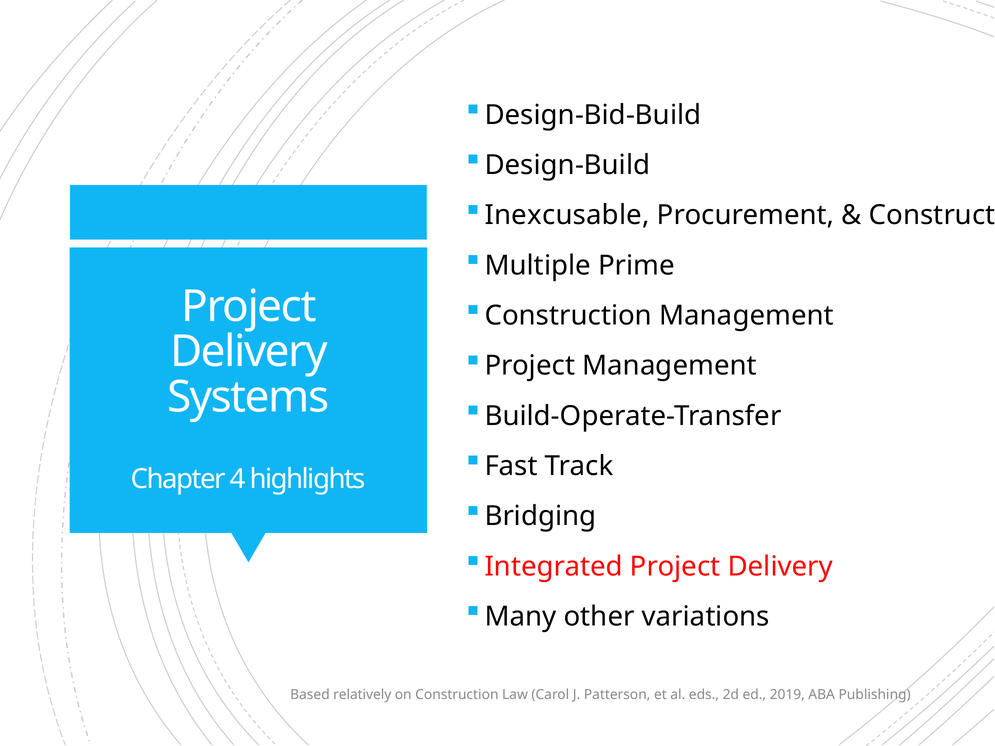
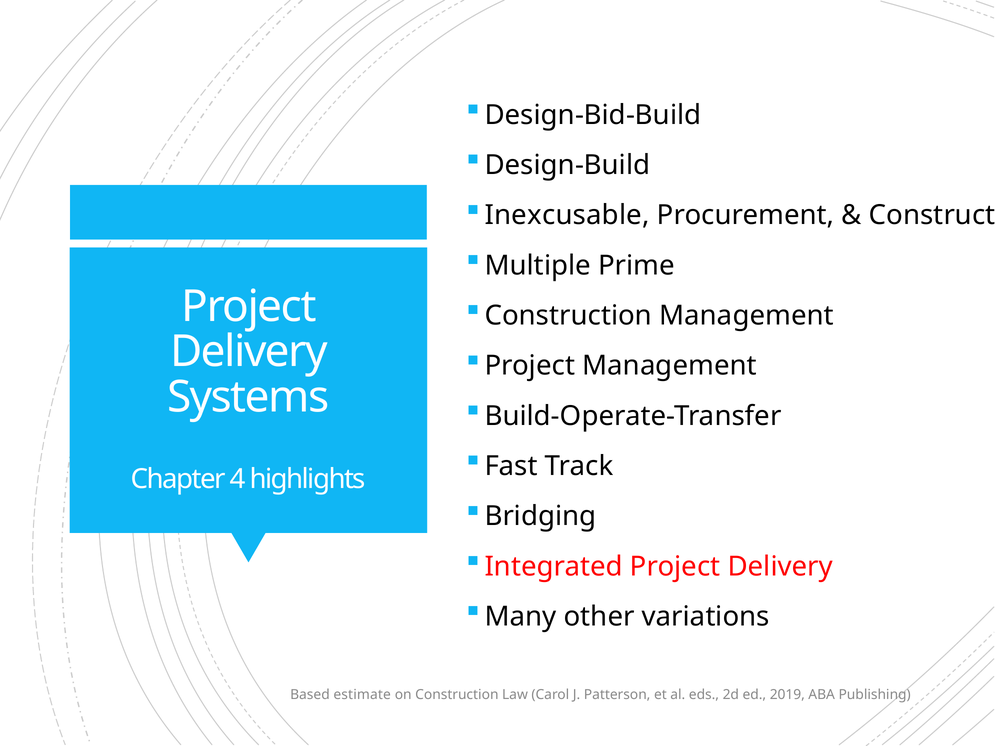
relatively: relatively -> estimate (362, 695)
